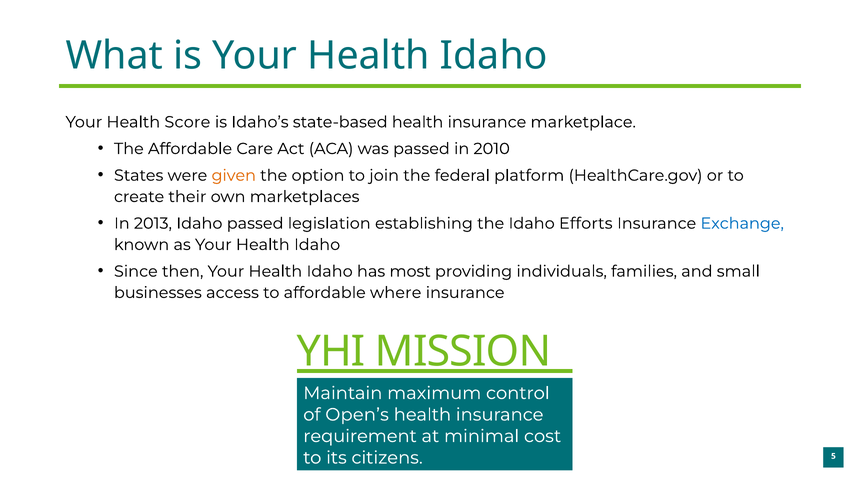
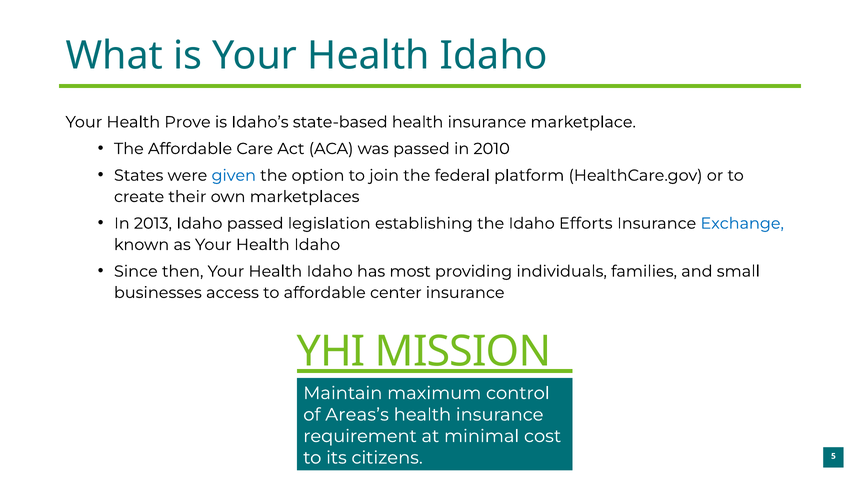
Score: Score -> Prove (187, 122)
given colour: orange -> blue (234, 175)
where: where -> center (396, 293)
Open’s: Open’s -> Areas’s (357, 414)
